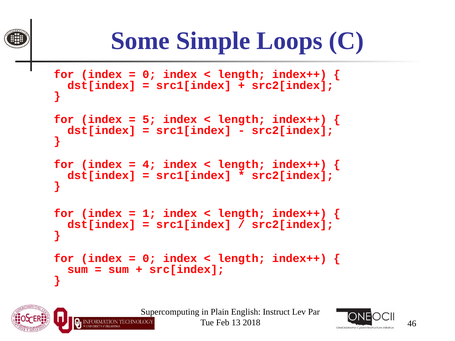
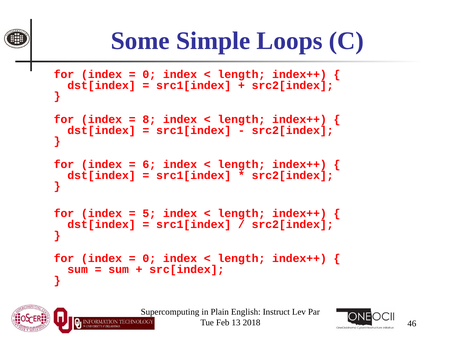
5: 5 -> 8 (149, 119)
4: 4 -> 6 (149, 164)
1: 1 -> 5 (149, 214)
